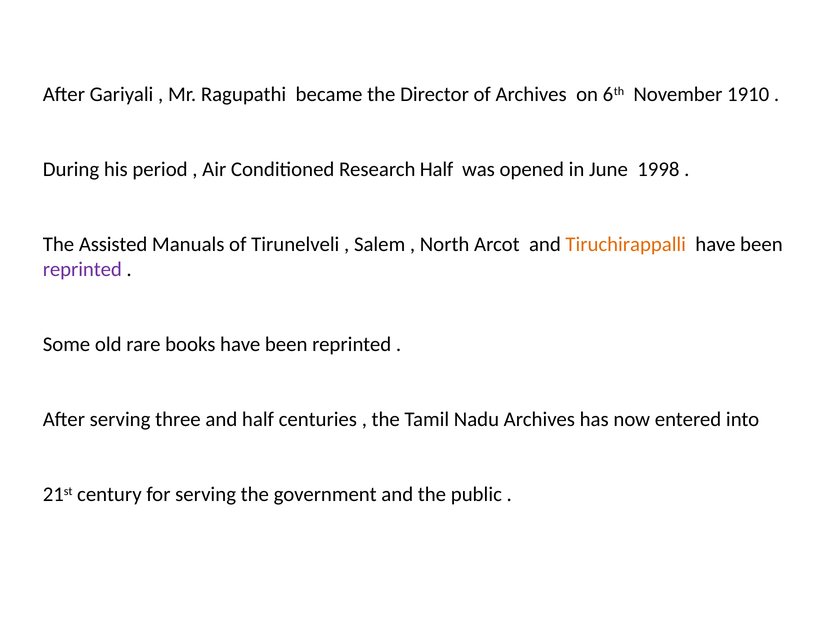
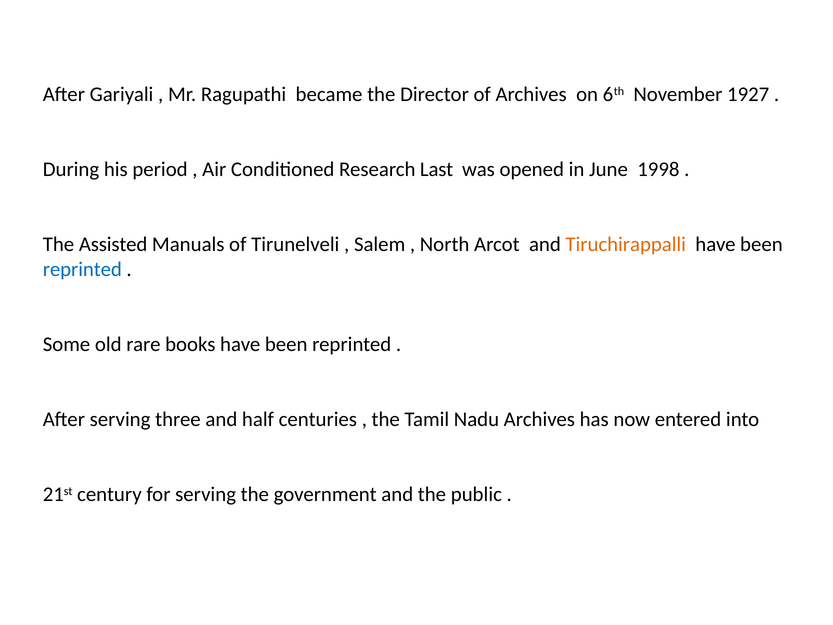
1910: 1910 -> 1927 (748, 94)
Research Half: Half -> Last (437, 169)
reprinted colour: purple -> blue (82, 269)
